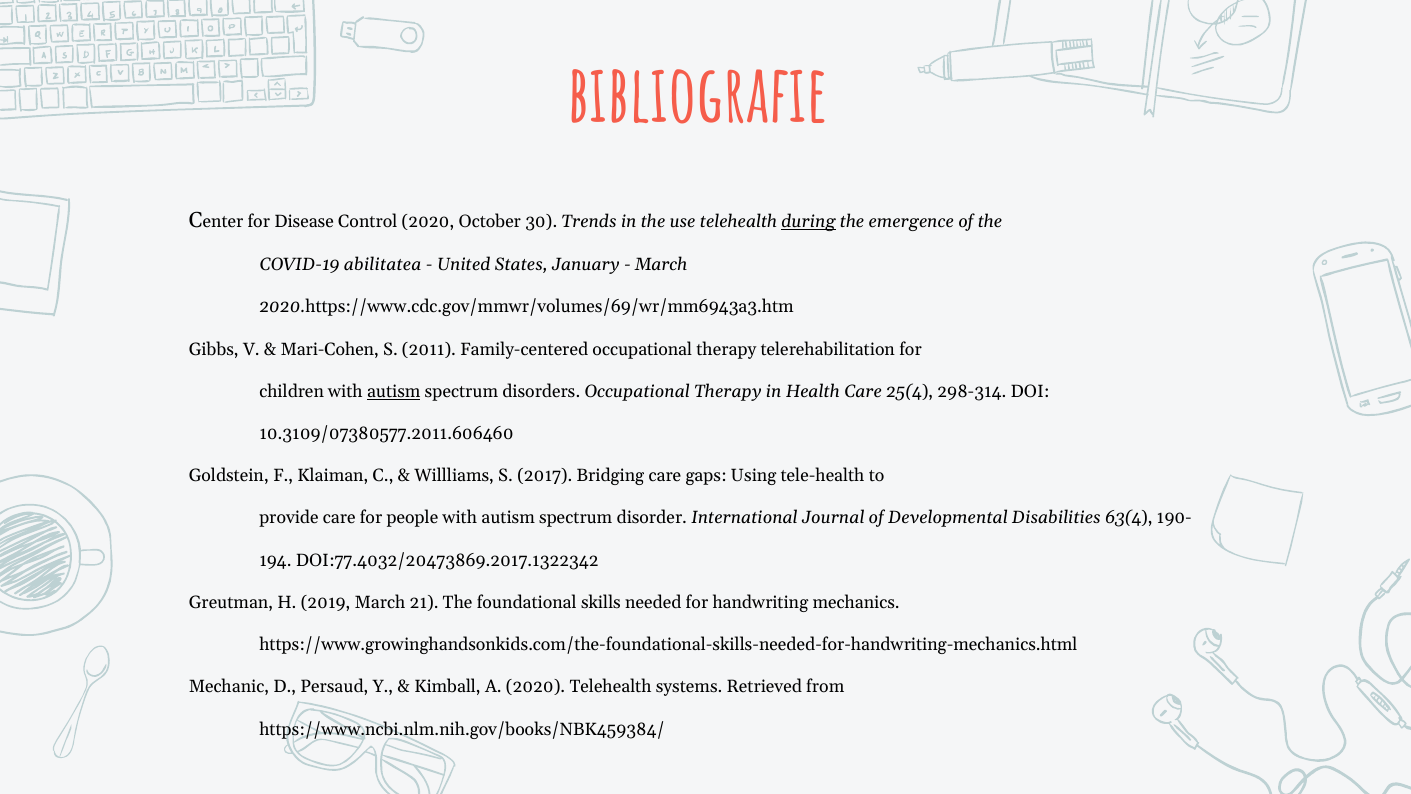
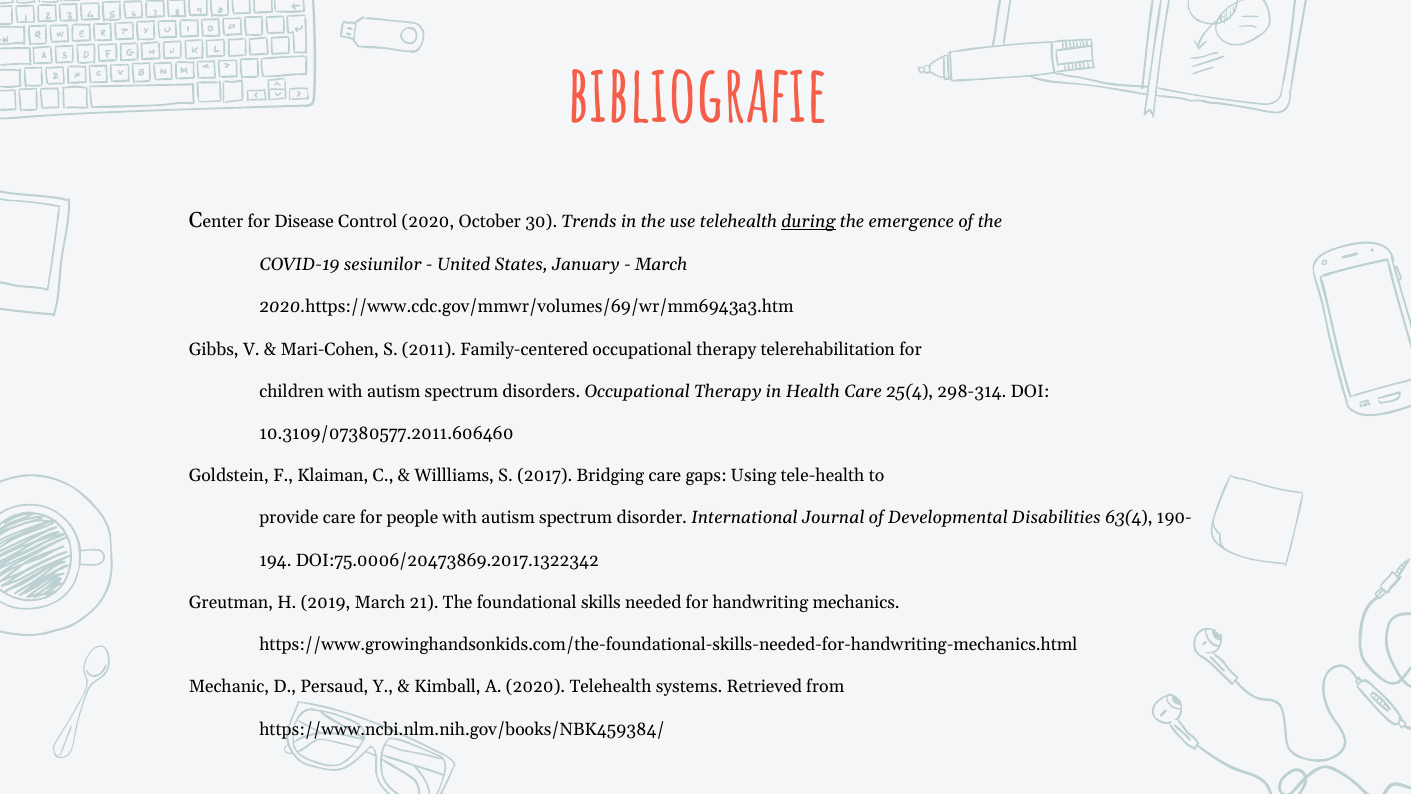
abilitatea: abilitatea -> sesiunilor (383, 265)
autism underline: present -> none (394, 391)
DOI:77.4032/20473869.2017.1322342: DOI:77.4032/20473869.2017.1322342 -> DOI:75.0006/20473869.2017.1322342 (447, 560)
